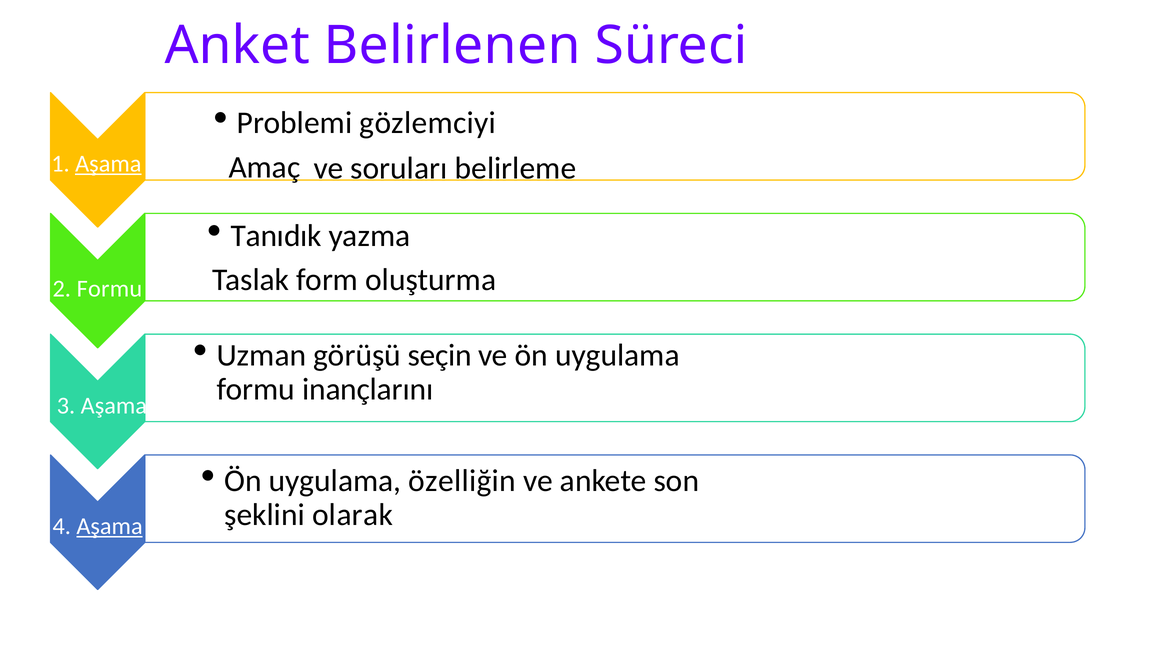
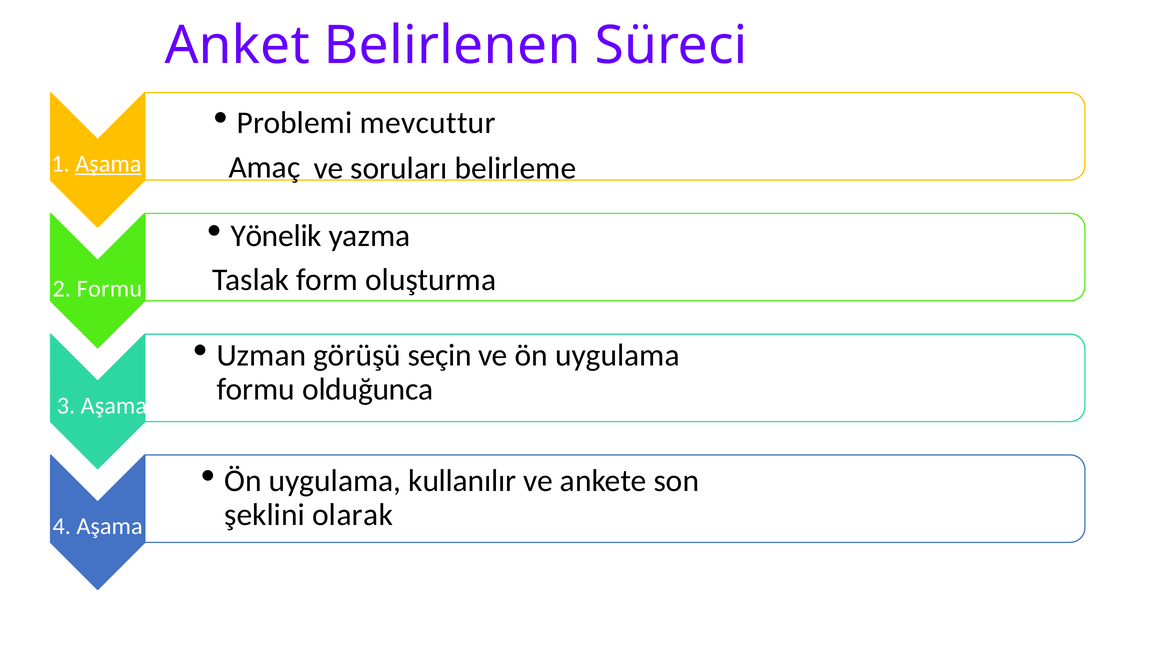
gözlemciyi: gözlemciyi -> mevcuttur (428, 123)
Tanıdık: Tanıdık -> Yönelik (276, 236)
inançlarını: inançlarını -> olduğunca (368, 389)
özelliğin: özelliğin -> kullanılır (462, 481)
Aşama underline: present -> none (110, 526)
